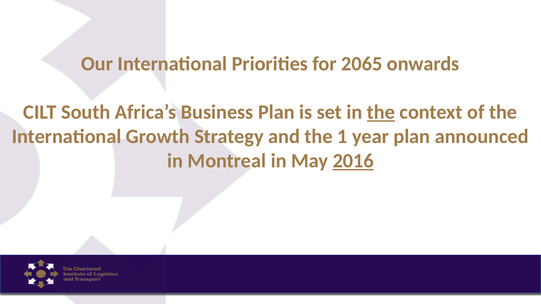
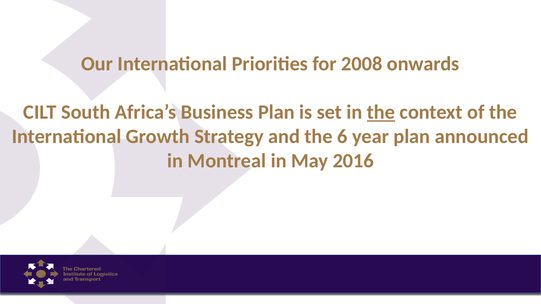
2065: 2065 -> 2008 (362, 64)
1: 1 -> 6 (342, 137)
2016 underline: present -> none (353, 161)
